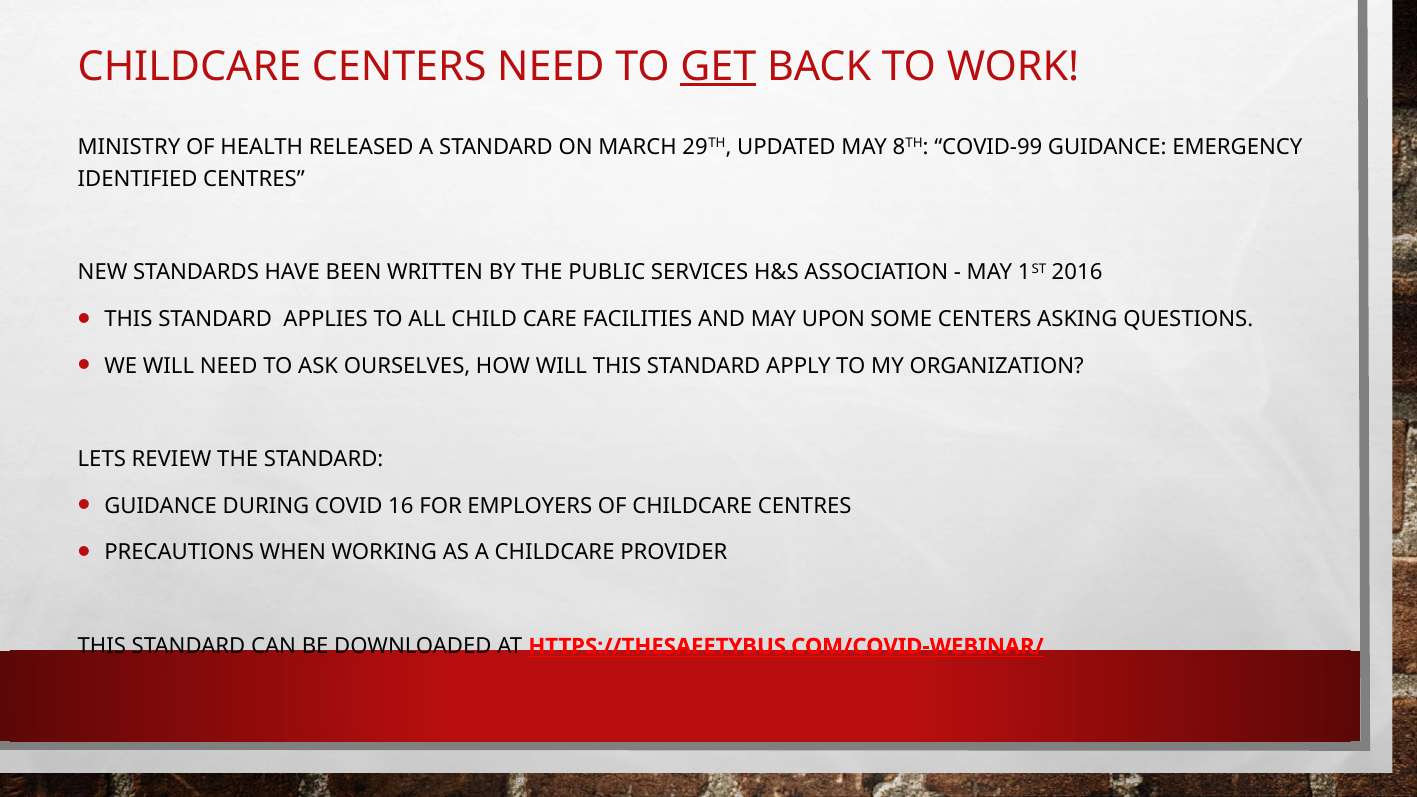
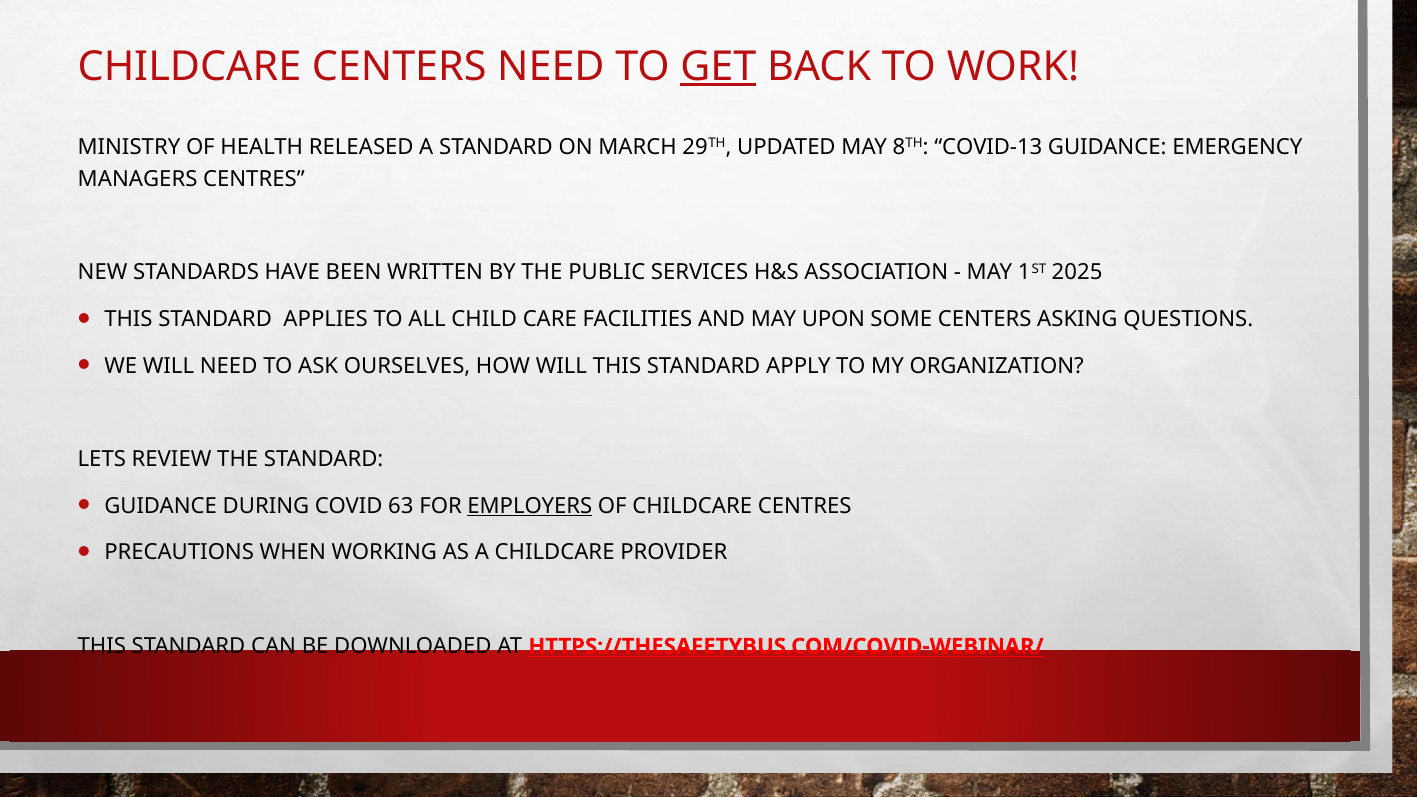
COVID-99: COVID-99 -> COVID-13 (988, 147)
IDENTIFIED: IDENTIFIED -> MANAGERS (138, 179)
2016: 2016 -> 2025 (1077, 273)
16: 16 -> 63 (401, 506)
EMPLOYERS underline: none -> present (530, 506)
